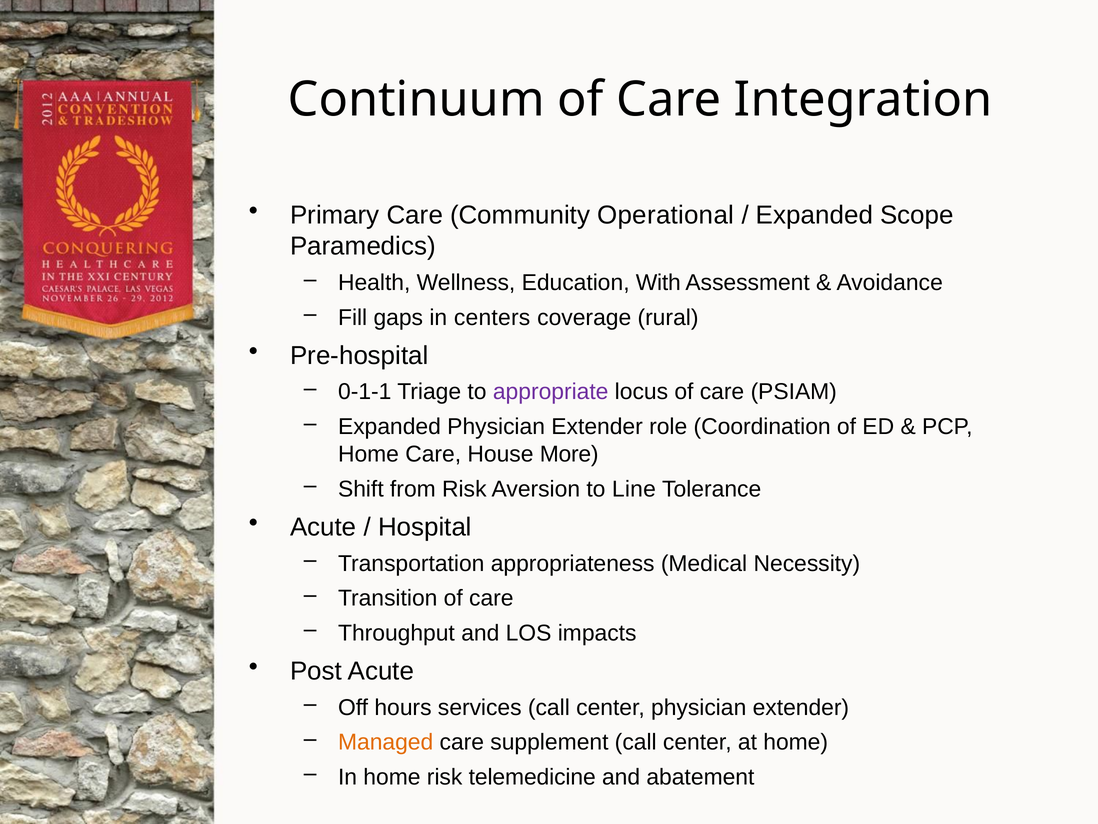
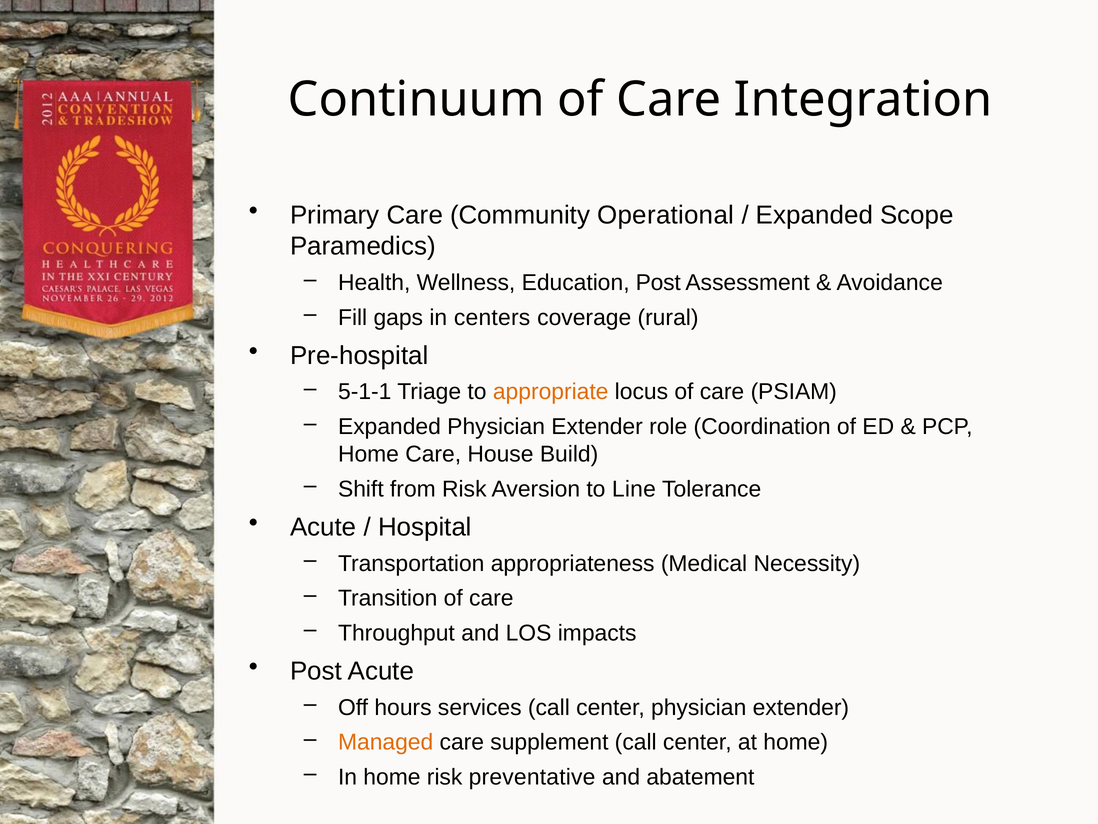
Education With: With -> Post (658, 283)
0-1-1: 0-1-1 -> 5-1-1 (365, 392)
appropriate colour: purple -> orange (551, 392)
More: More -> Build (569, 454)
telemedicine: telemedicine -> preventative (532, 777)
